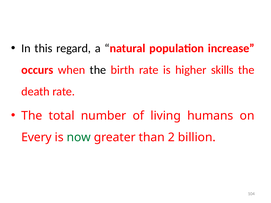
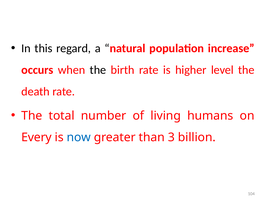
skills: skills -> level (222, 70)
now colour: green -> blue (79, 137)
2: 2 -> 3 (171, 137)
